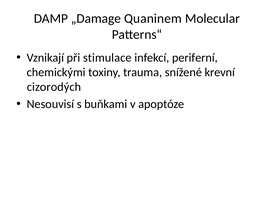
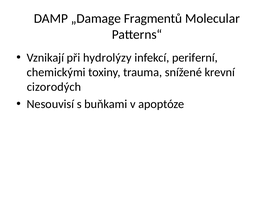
Quaninem: Quaninem -> Fragmentů (153, 19)
stimulace: stimulace -> hydrolýzy (107, 57)
